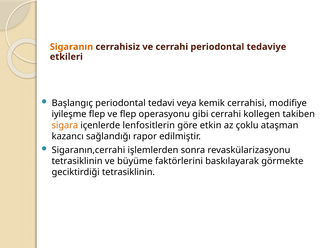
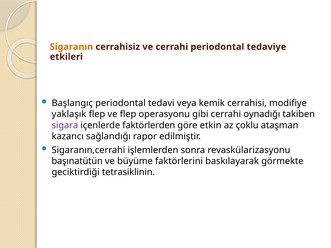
iyileşme: iyileşme -> yaklaşık (69, 114)
kollegen: kollegen -> oynadığı (262, 114)
sigara colour: orange -> purple (65, 125)
lenfositlerin: lenfositlerin -> faktörlerden (149, 125)
tetrasiklinin: tetrasiklinin -> başınatütün (77, 161)
